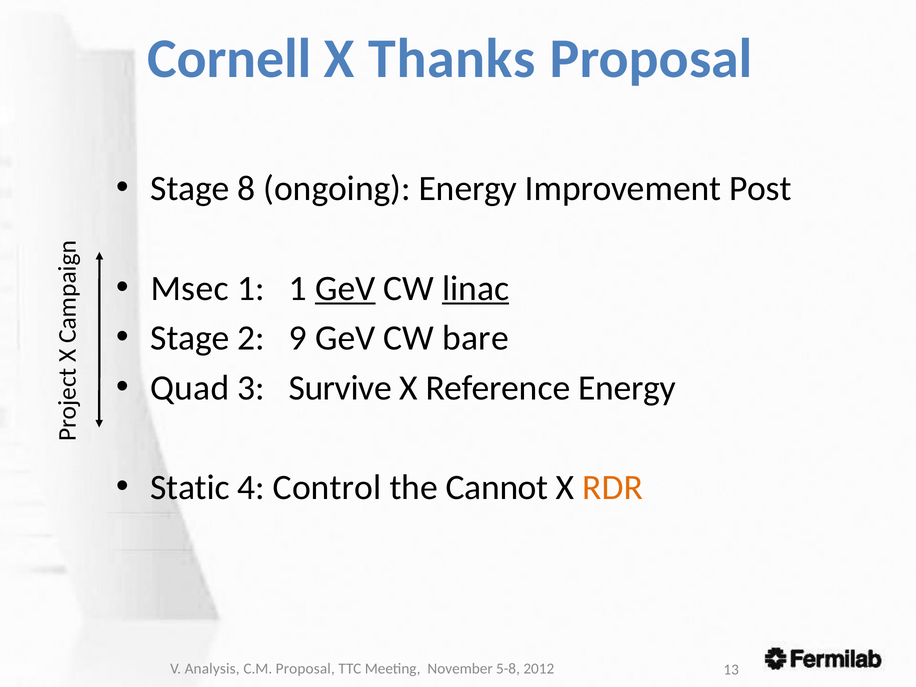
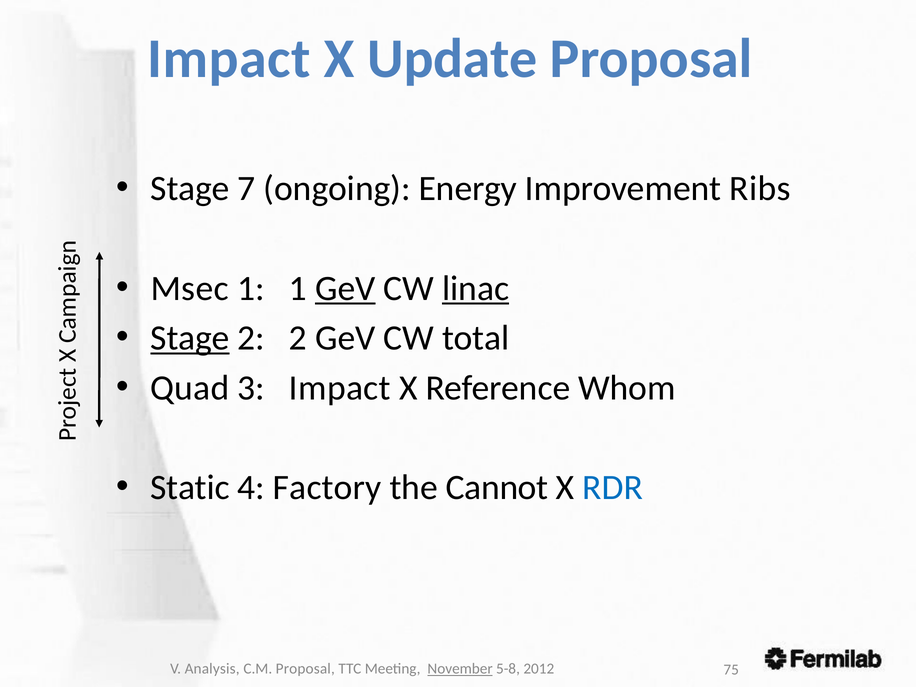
Cornell: Cornell -> Impact (229, 59)
Thanks: Thanks -> Update (452, 59)
8: 8 -> 7 (246, 189)
Post: Post -> Ribs (760, 189)
Stage underline: none -> present (190, 338)
2 9: 9 -> 2 (298, 338)
bare: bare -> total (476, 338)
3 Survive: Survive -> Impact (340, 388)
Reference Energy: Energy -> Whom (627, 388)
Control: Control -> Factory (327, 487)
RDR colour: orange -> blue (613, 487)
November underline: none -> present (460, 669)
13: 13 -> 75 (731, 670)
